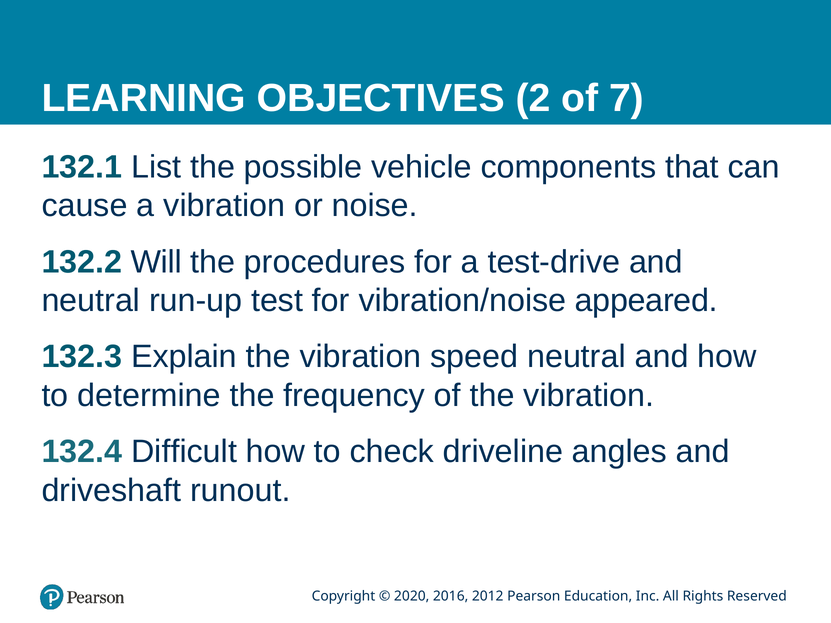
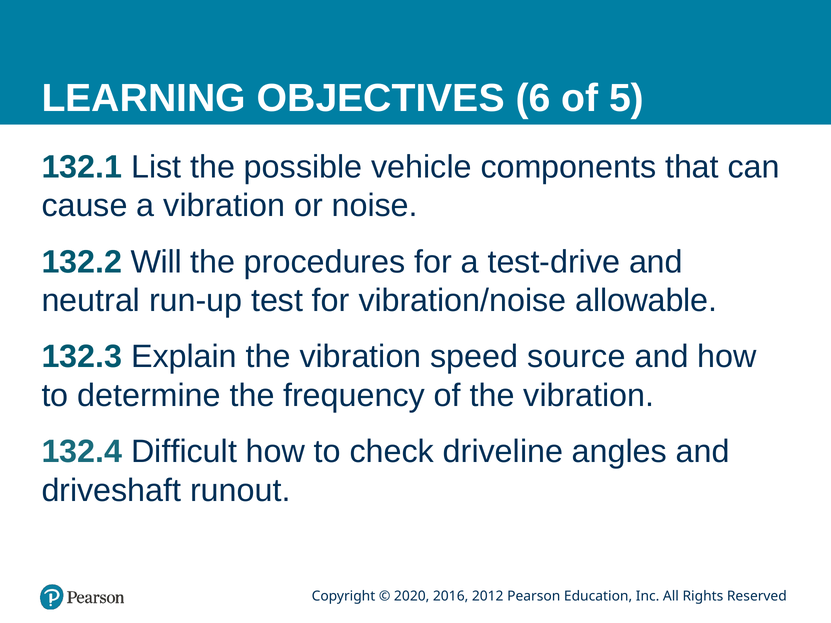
2: 2 -> 6 (533, 98)
7: 7 -> 5 (626, 98)
appeared: appeared -> allowable (646, 301)
speed neutral: neutral -> source (576, 357)
